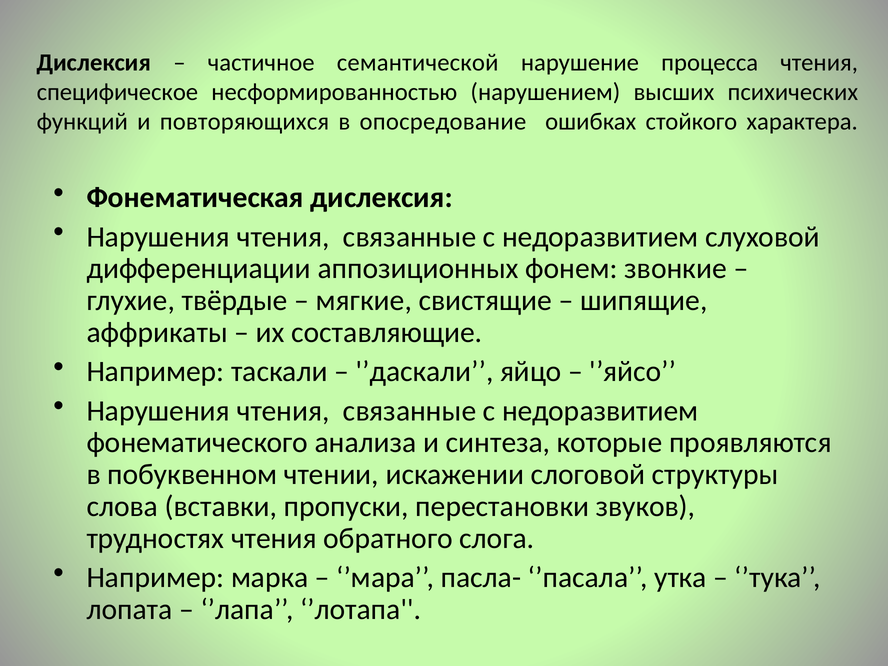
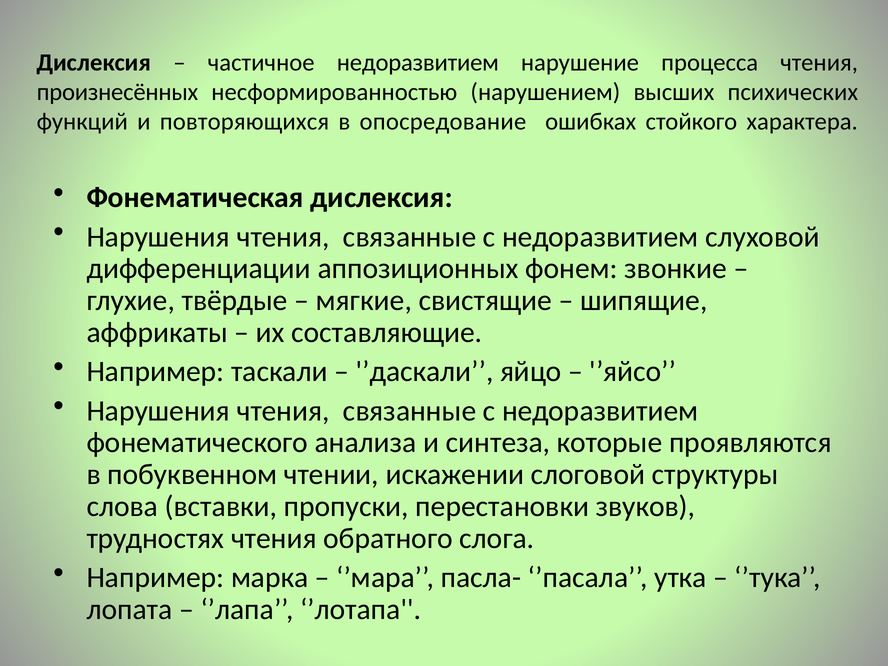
частичное семантической: семантической -> недоразвитием (418, 63)
специфическое: специфическое -> произнесённых (117, 92)
